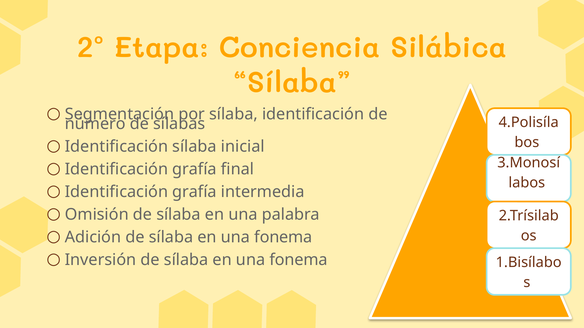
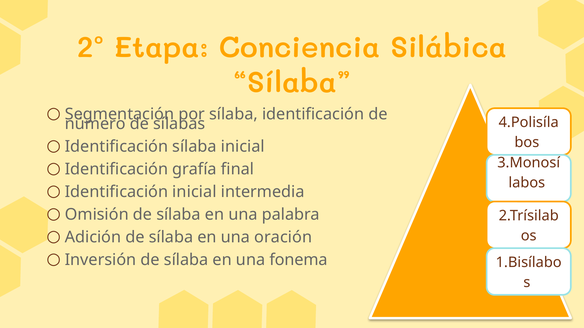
grafía: grafía -> inicial (194, 192)
fonema: fonema -> oración (283, 238)
